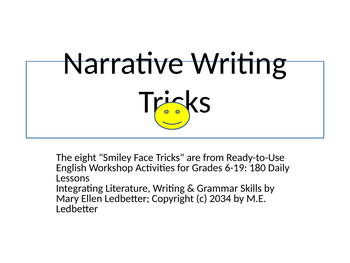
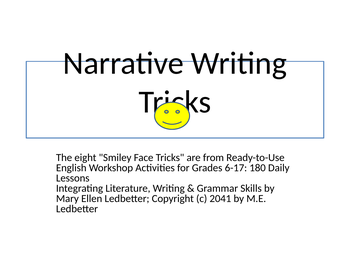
6-19: 6-19 -> 6-17 (236, 168)
2034: 2034 -> 2041 (220, 198)
